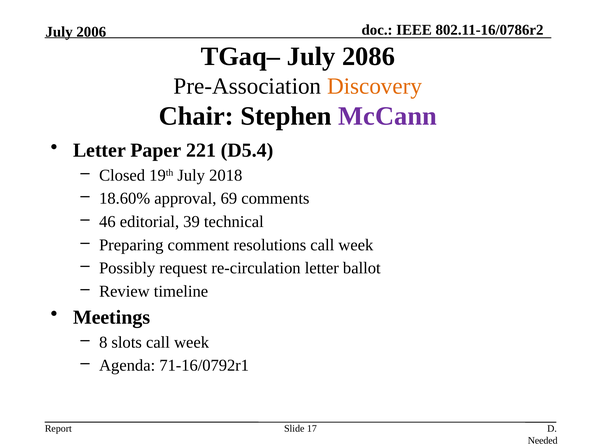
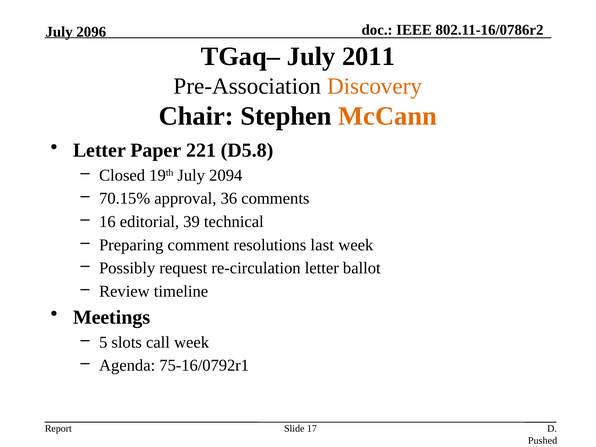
2006: 2006 -> 2096 (91, 32)
2086: 2086 -> 2011 (369, 56)
McCann colour: purple -> orange (388, 116)
D5.4: D5.4 -> D5.8 (247, 150)
2018: 2018 -> 2094 (226, 175)
18.60%: 18.60% -> 70.15% (125, 199)
69: 69 -> 36 (229, 199)
46: 46 -> 16 (107, 222)
resolutions call: call -> last (322, 245)
8: 8 -> 5 (103, 342)
71-16/0792r1: 71-16/0792r1 -> 75-16/0792r1 (204, 365)
Needed: Needed -> Pushed (543, 441)
